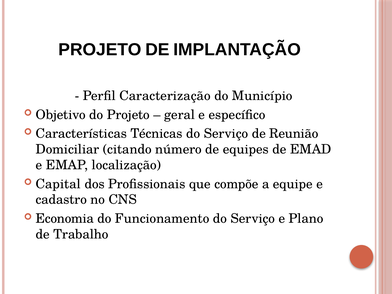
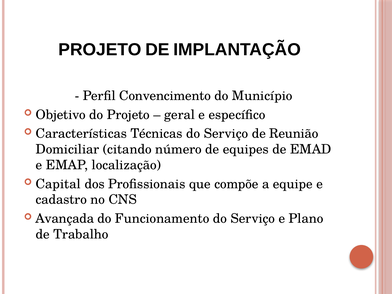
Caracterização: Caracterização -> Convencimento (165, 96)
Economia: Economia -> Avançada (65, 219)
